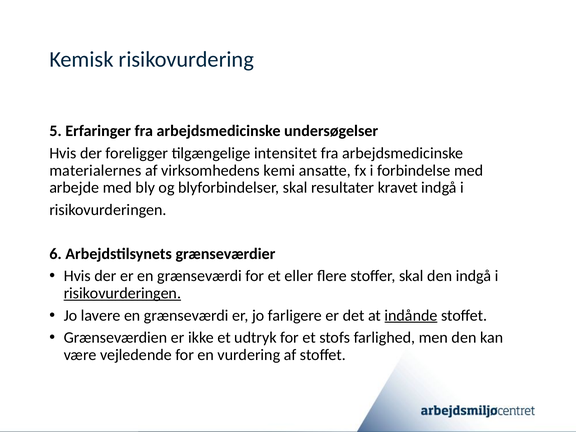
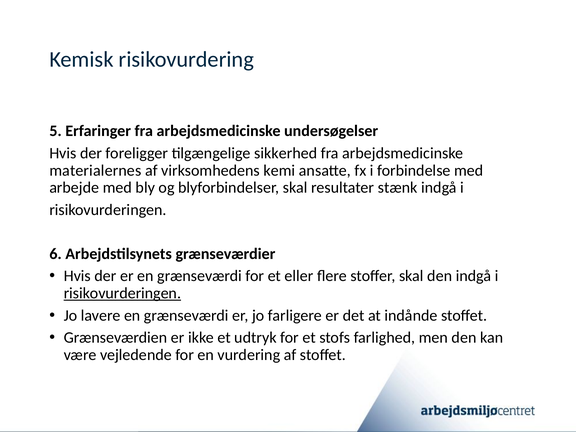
intensitet: intensitet -> sikkerhed (286, 153)
kravet: kravet -> stænk (398, 188)
indånde underline: present -> none (411, 315)
